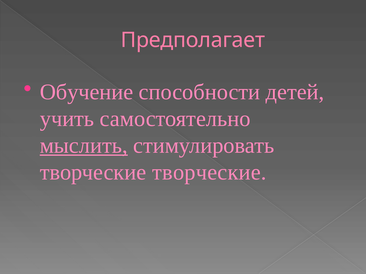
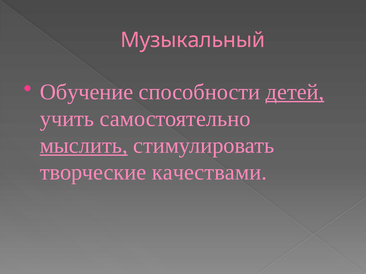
Предполагает: Предполагает -> Музыкальный (193, 40)
детей underline: none -> present (295, 92)
творческие творческие: творческие -> качествами (209, 173)
